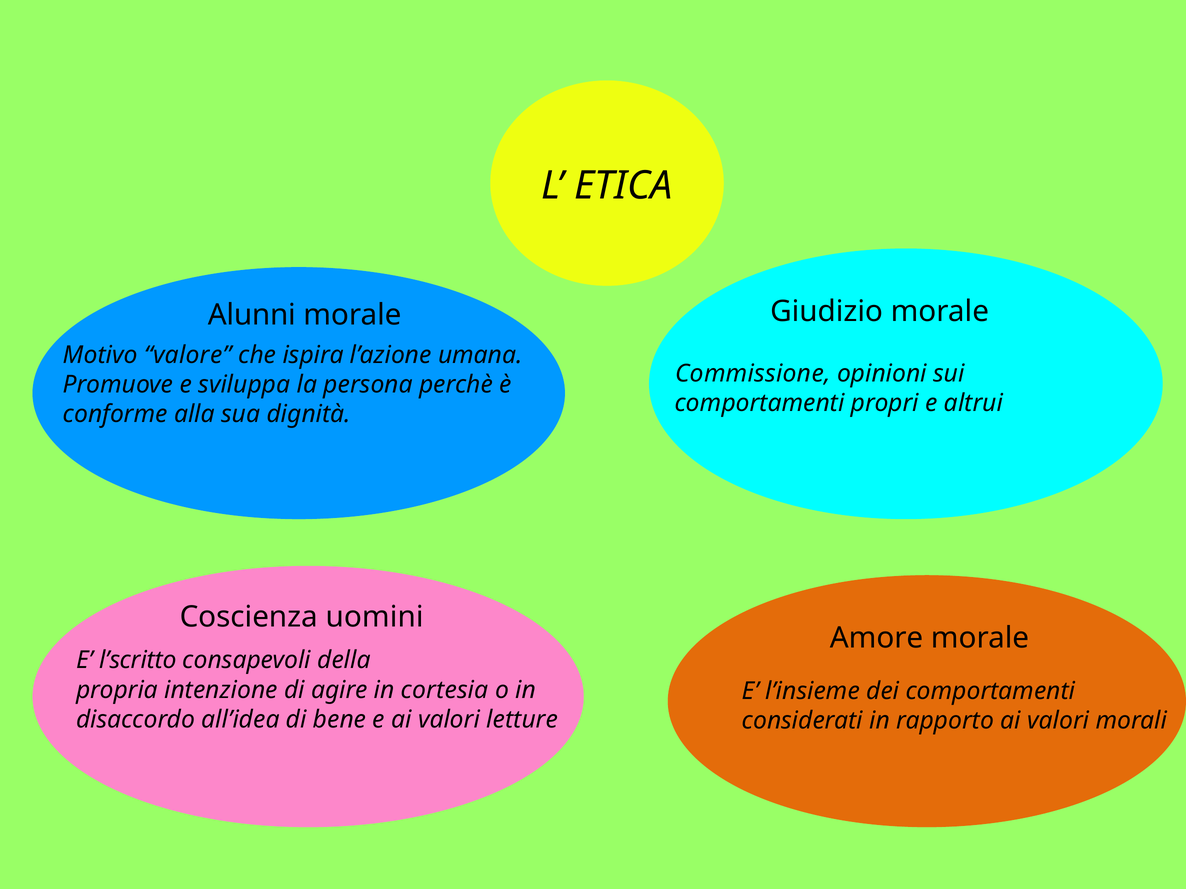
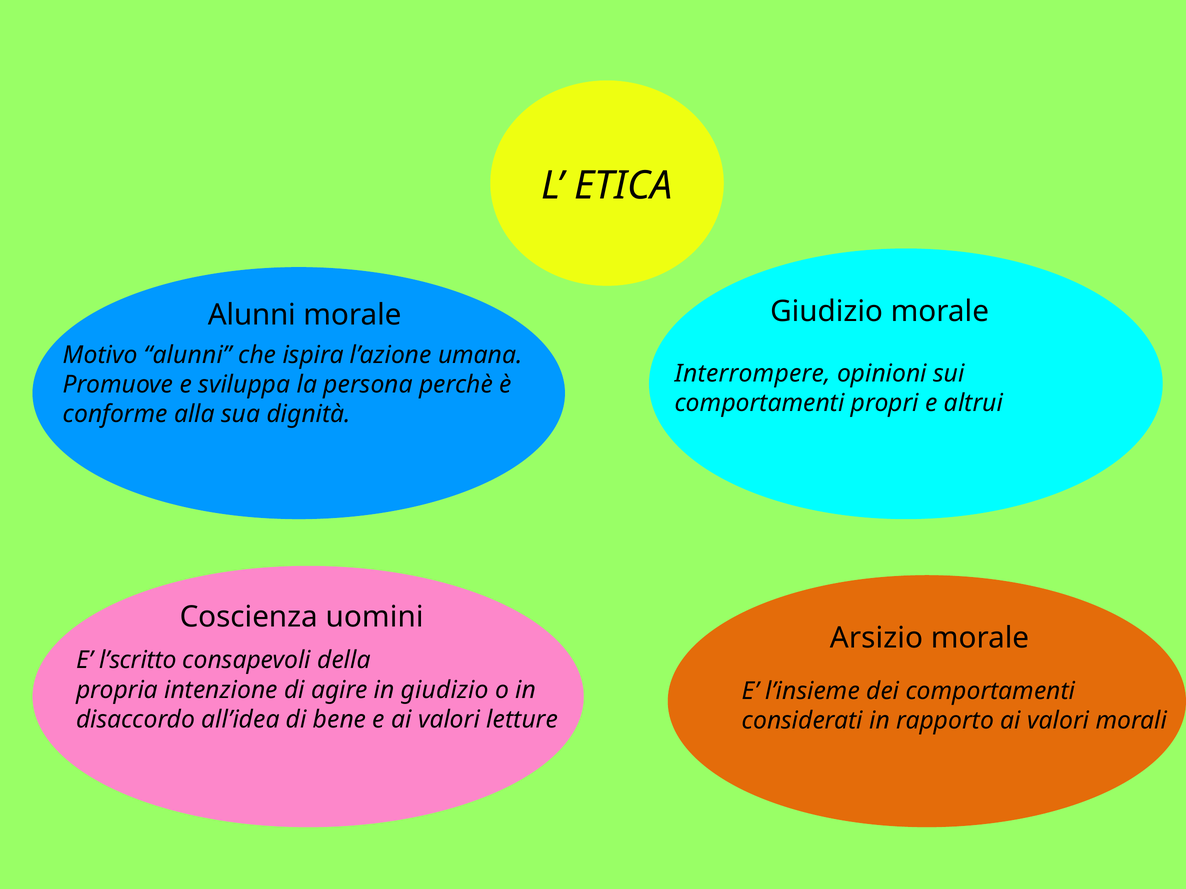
Motivo valore: valore -> alunni (188, 355)
Commissione: Commissione -> Interrompere (753, 374)
Amore: Amore -> Arsizio (876, 638)
in cortesia: cortesia -> giudizio (445, 690)
